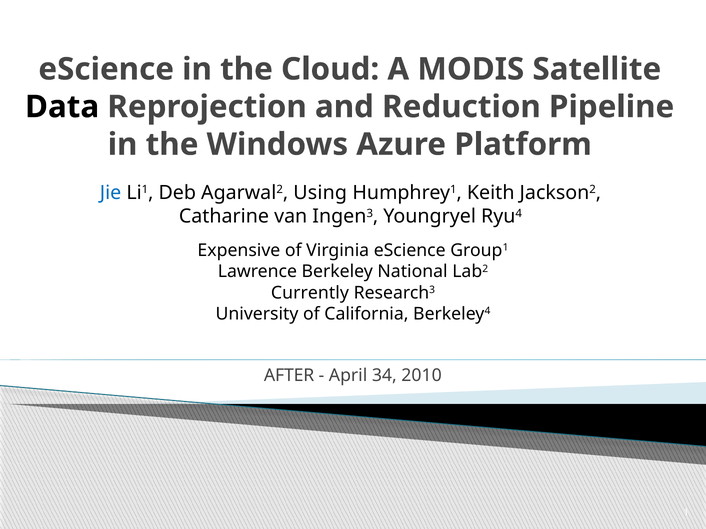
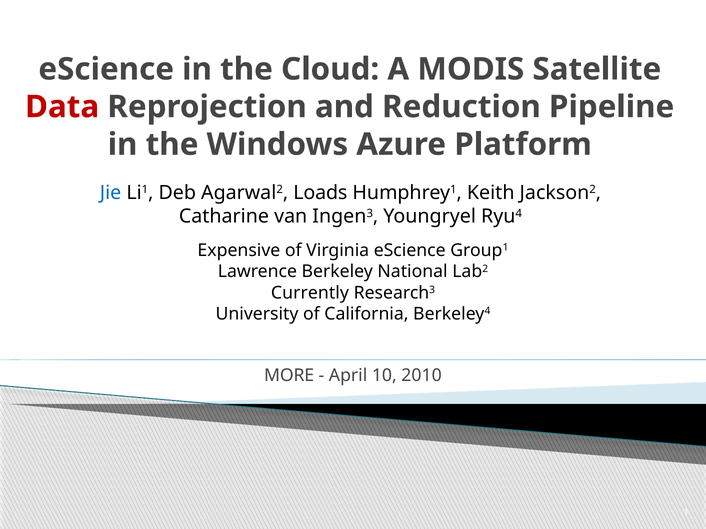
Data colour: black -> red (62, 107)
Using: Using -> Loads (320, 193)
AFTER: AFTER -> MORE (289, 376)
34: 34 -> 10 (384, 376)
